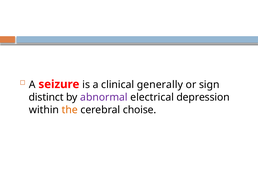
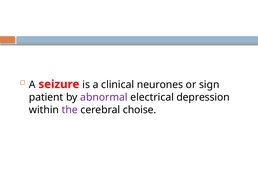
generally: generally -> neurones (160, 84)
distinct: distinct -> patient (46, 97)
the colour: orange -> purple (70, 110)
